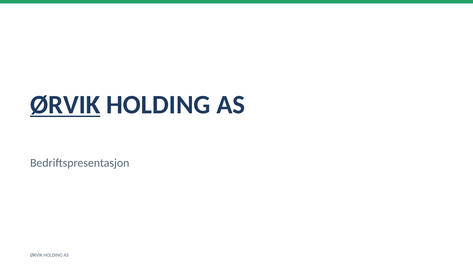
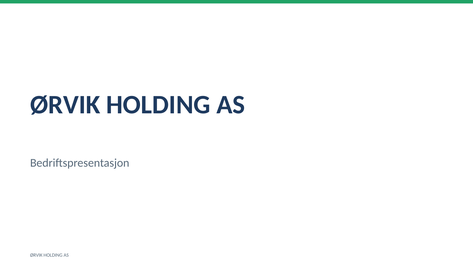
ØRVIK underline: present -> none (65, 105)
